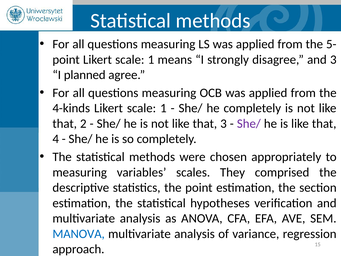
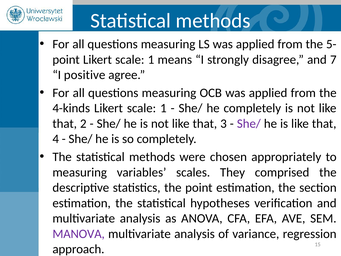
and 3: 3 -> 7 (333, 59)
planned: planned -> positive (85, 75)
MANOVA colour: blue -> purple (79, 234)
